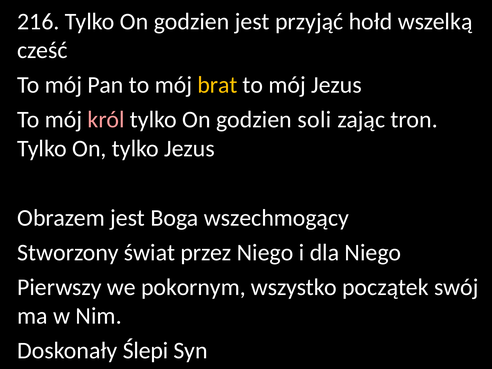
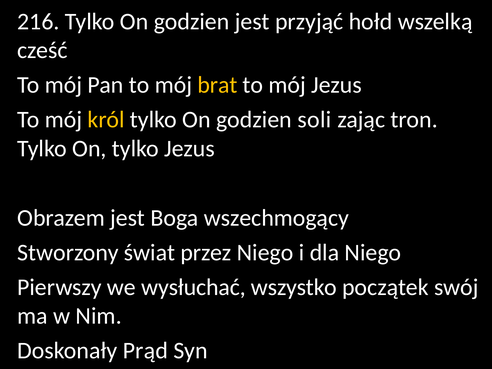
król colour: pink -> yellow (106, 120)
pokornym: pokornym -> wysłuchać (193, 287)
Ślepi: Ślepi -> Prąd (145, 351)
